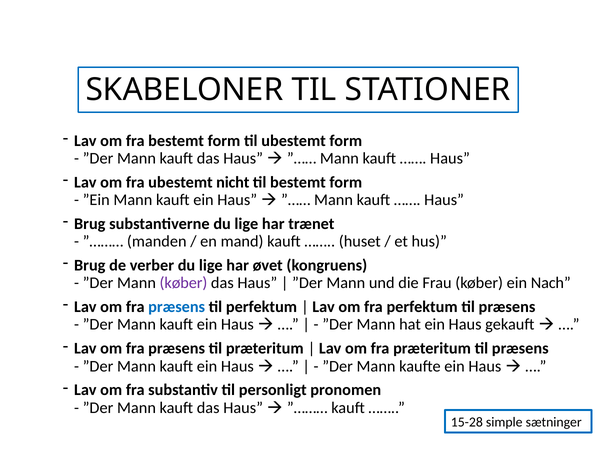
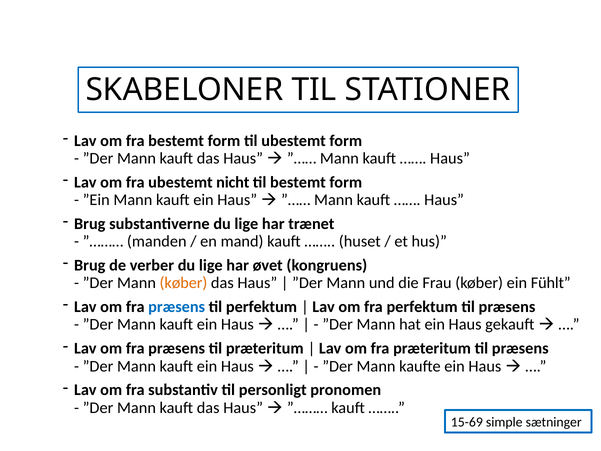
køber colour: purple -> orange (183, 283)
Nach: Nach -> Fühlt (551, 283)
15-28: 15-28 -> 15-69 (467, 422)
